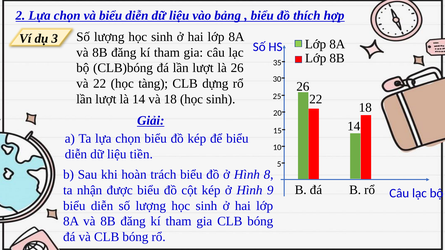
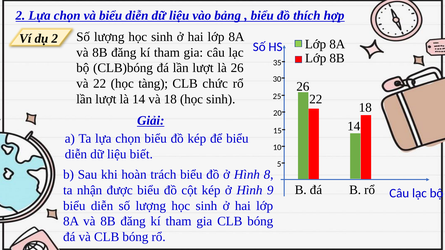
dụ 3: 3 -> 2 (55, 39)
dựng: dựng -> chức (215, 84)
tiền: tiền -> biết (141, 154)
